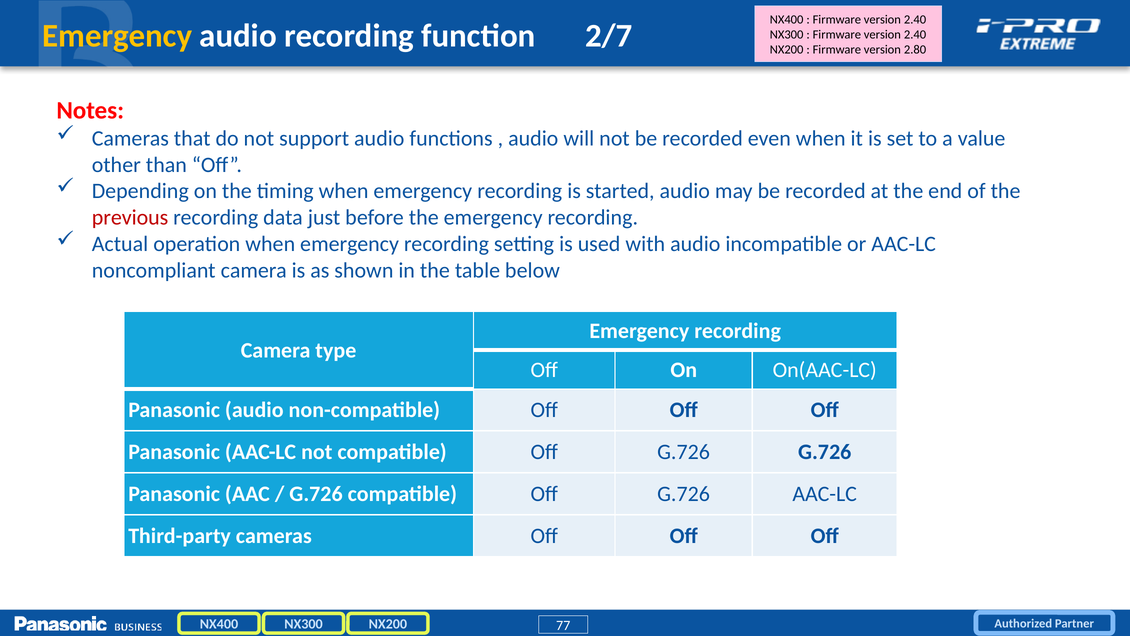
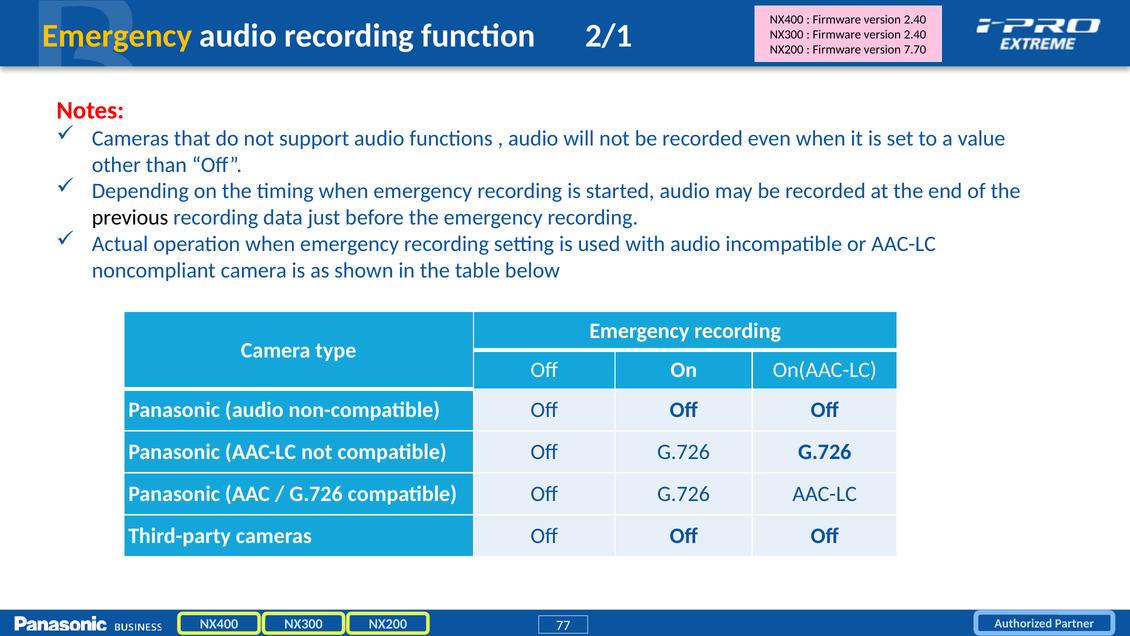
2/7: 2/7 -> 2/1 (609, 36)
2.80: 2.80 -> 7.70 (915, 50)
previous colour: red -> black (130, 218)
